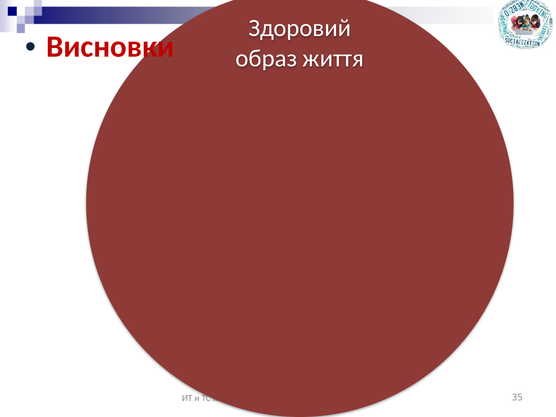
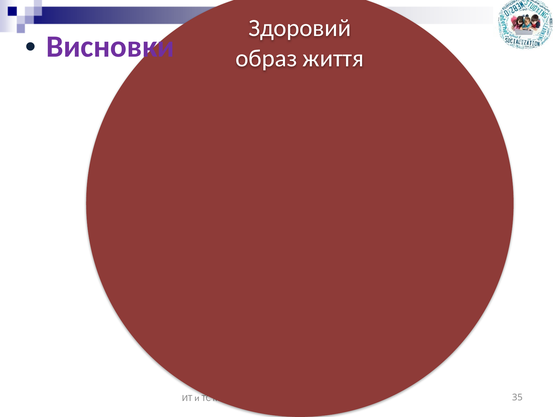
Висновки colour: red -> purple (110, 47)
